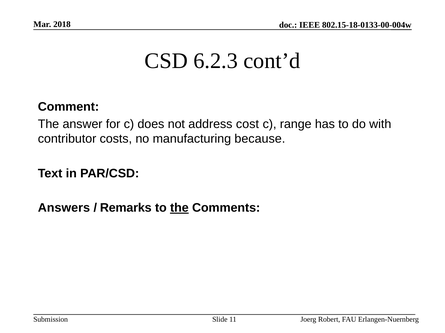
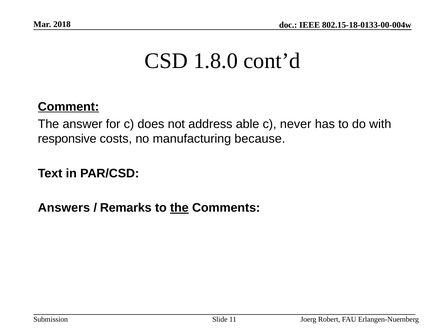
6.2.3: 6.2.3 -> 1.8.0 (216, 61)
Comment underline: none -> present (68, 107)
cost: cost -> able (248, 124)
range: range -> never (296, 124)
contributor: contributor -> responsive (67, 139)
